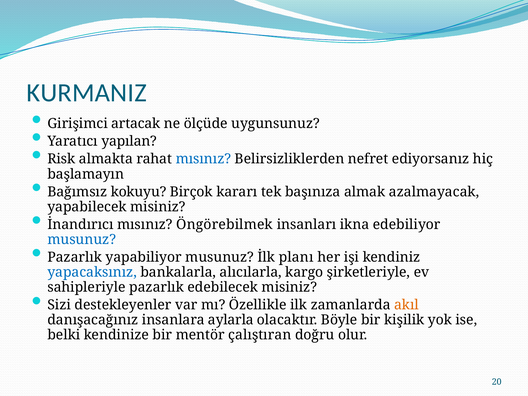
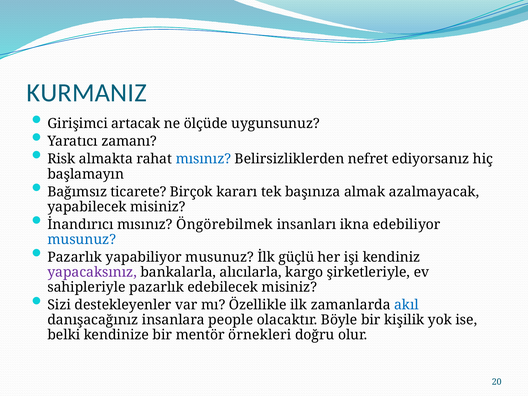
yapılan: yapılan -> zamanı (129, 141)
kokuyu: kokuyu -> ticarete (139, 192)
planı: planı -> güçlü (296, 257)
yapacaksınız colour: blue -> purple (92, 272)
akıl colour: orange -> blue (407, 305)
aylarla: aylarla -> people (231, 320)
çalıştıran: çalıştıran -> örnekleri (260, 335)
